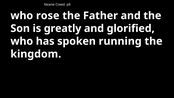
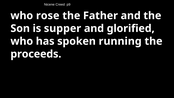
greatly: greatly -> supper (63, 28)
kingdom: kingdom -> proceeds (36, 54)
